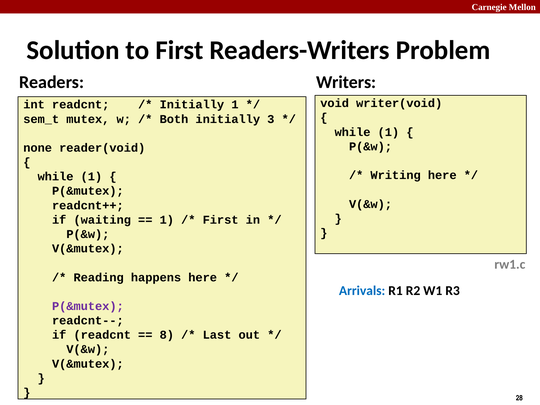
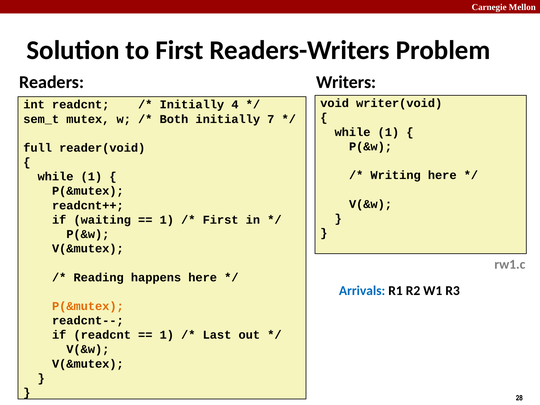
Initially 1: 1 -> 4 (235, 105)
3: 3 -> 7 (271, 119)
none: none -> full (38, 148)
P(&mutex colour: purple -> orange (88, 306)
8: 8 -> 1 (167, 335)
